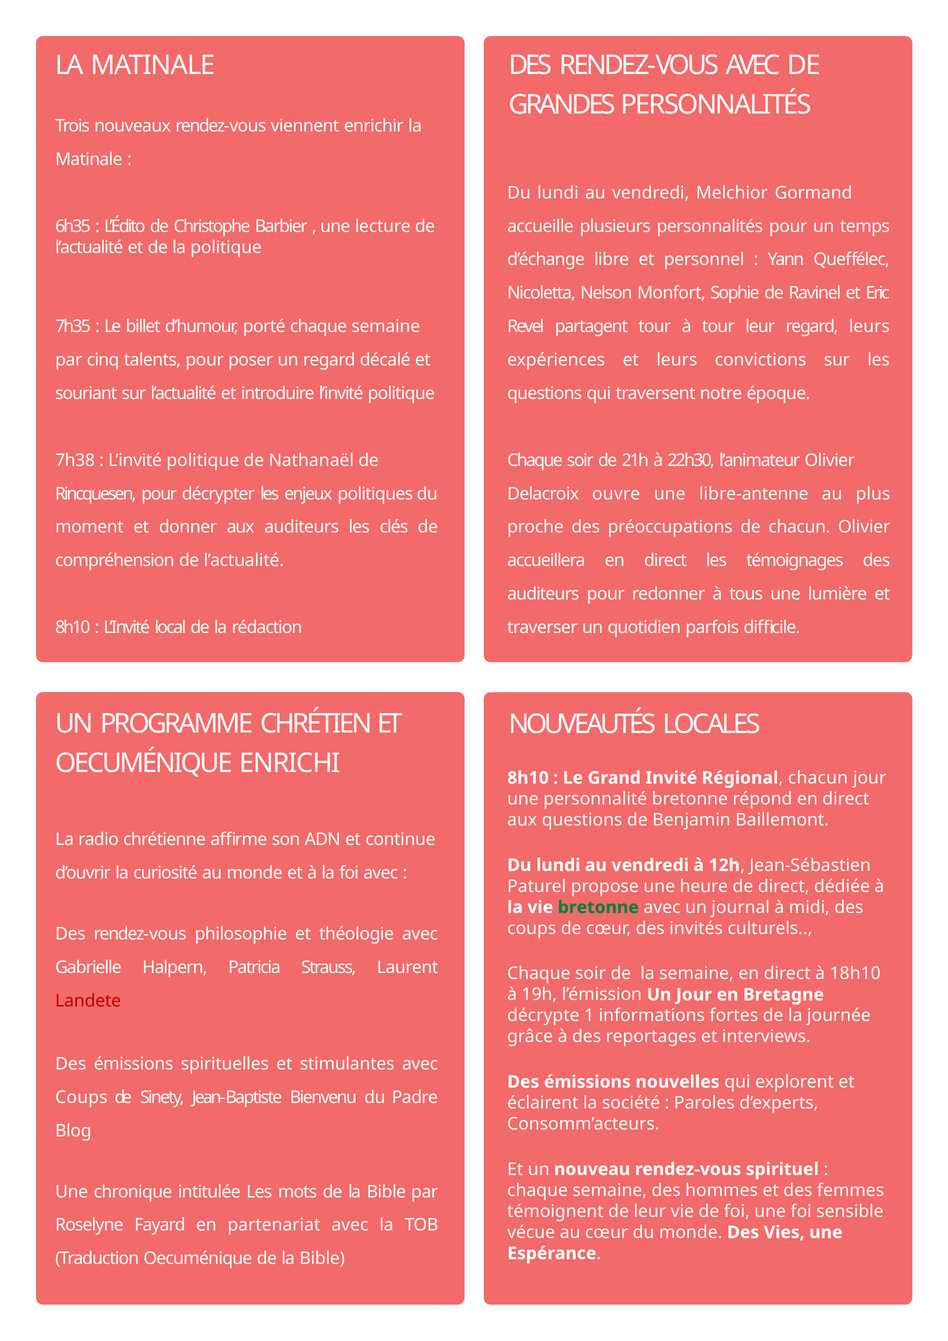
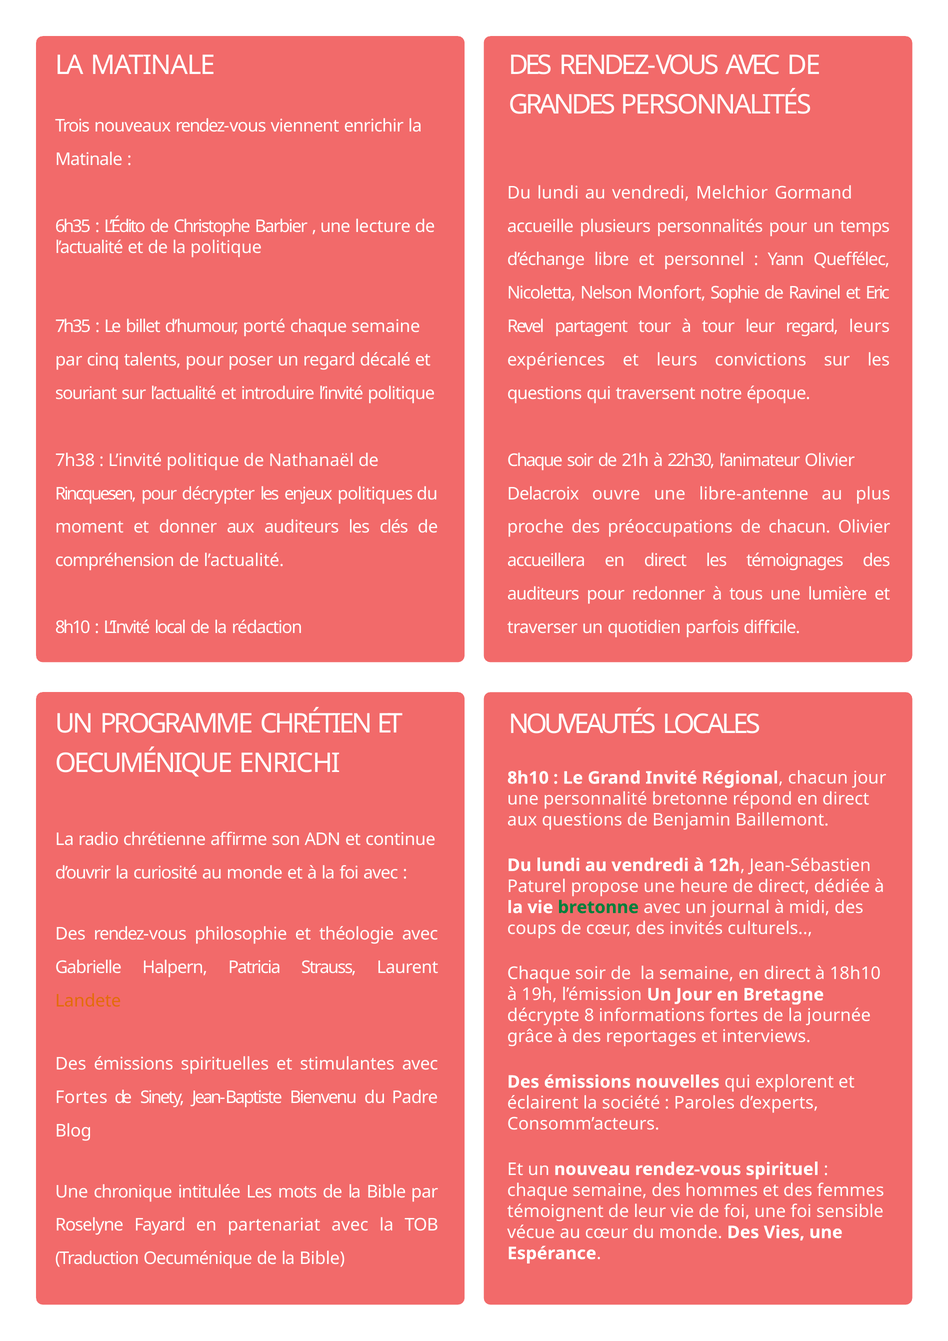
Landete colour: red -> orange (88, 1001)
1: 1 -> 8 (589, 1016)
Coups: Coups -> Fortes (81, 1098)
